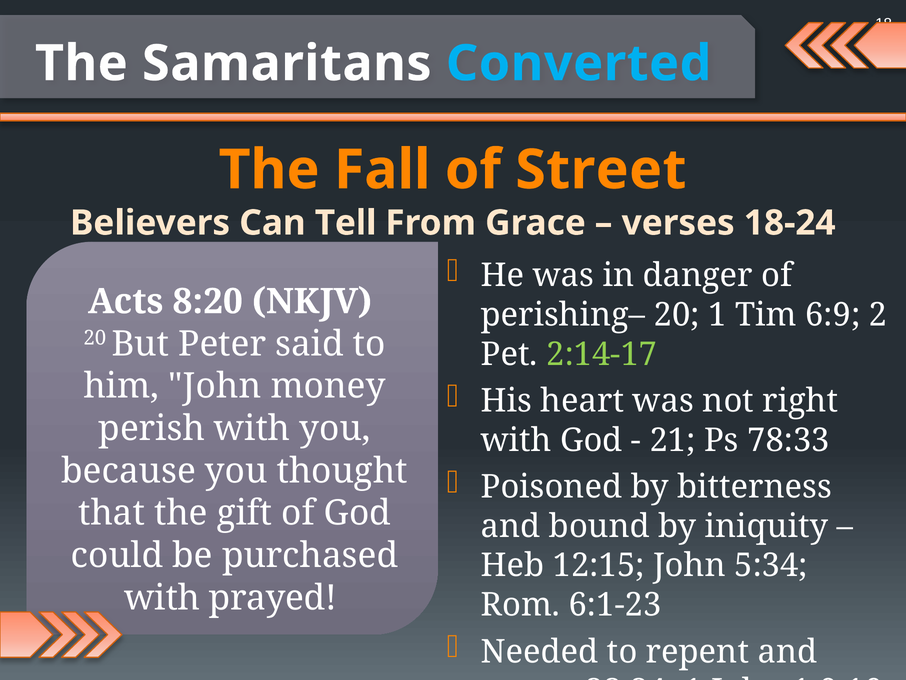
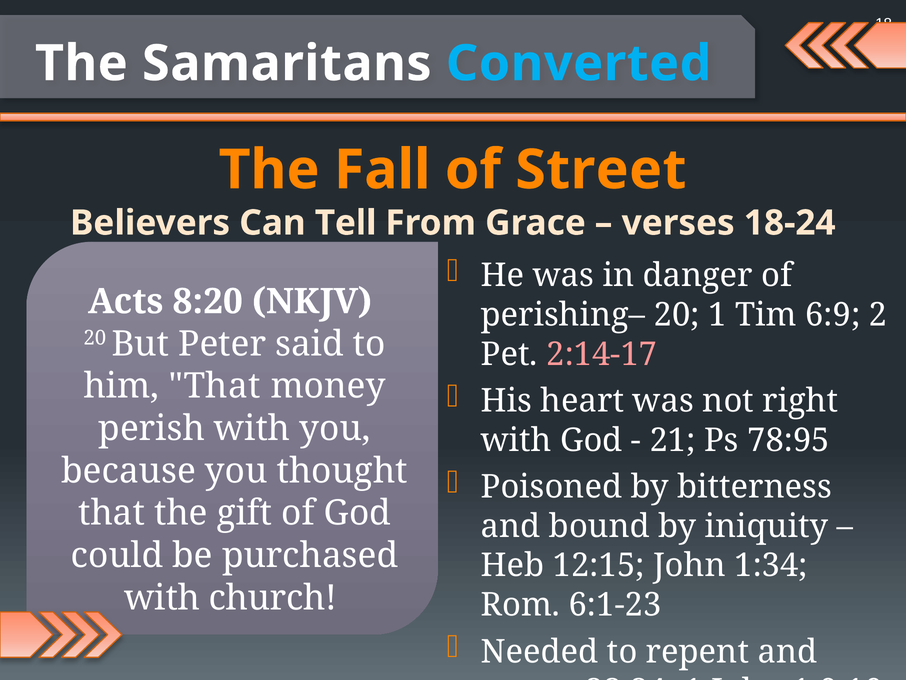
2:14-17 colour: light green -> pink (602, 354)
him John: John -> That (215, 386)
78:33: 78:33 -> 78:95 (788, 440)
5:34: 5:34 -> 1:34 (771, 565)
prayed: prayed -> church (273, 597)
